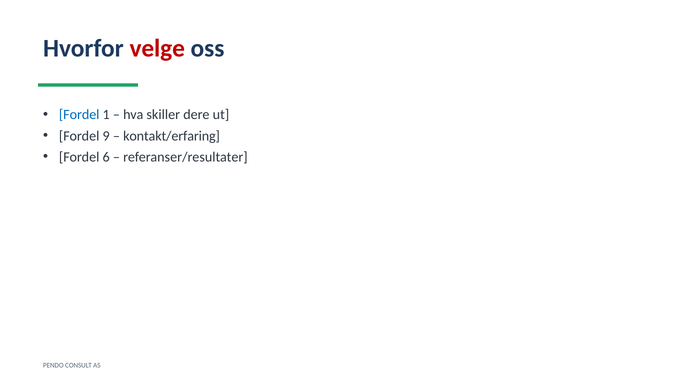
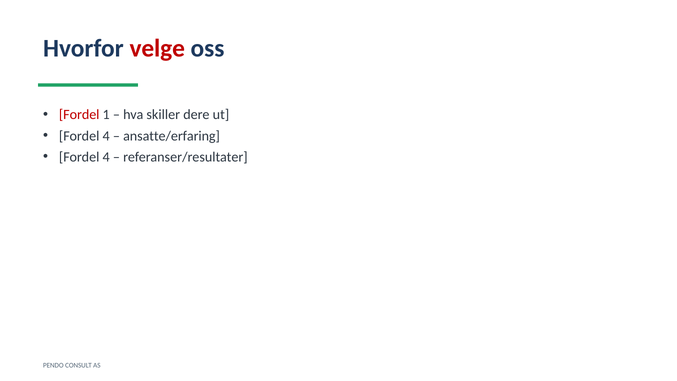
Fordel colour: blue -> red (79, 115)
9: 9 -> 4 (106, 136)
kontakt/erfaring: kontakt/erfaring -> ansatte/erfaring (172, 136)
6: 6 -> 4 (106, 157)
